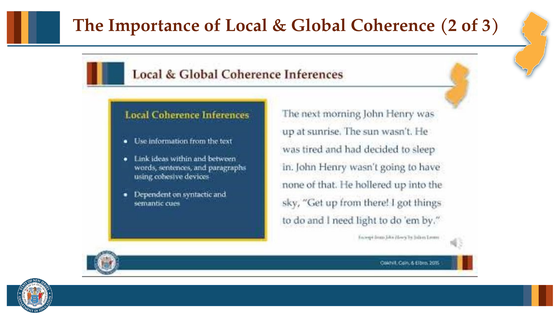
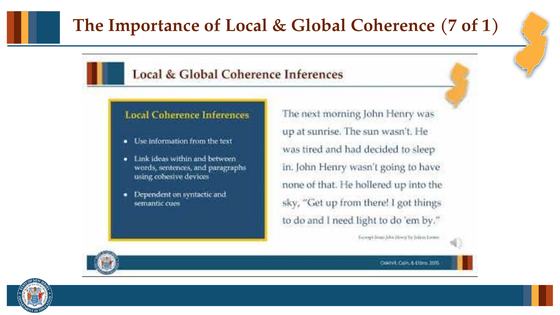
2: 2 -> 7 (448, 25)
3: 3 -> 1 (491, 25)
